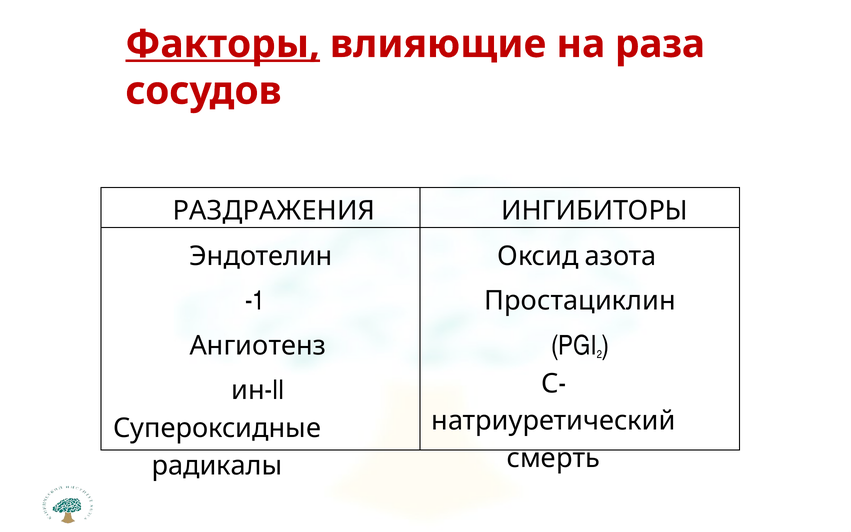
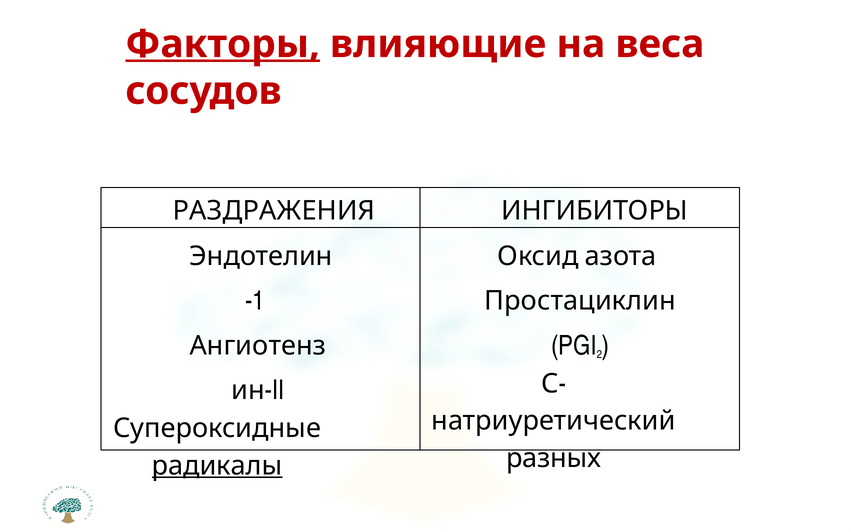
раза: раза -> веса (660, 44)
смерть: смерть -> разных (554, 458)
радикалы underline: none -> present (217, 466)
